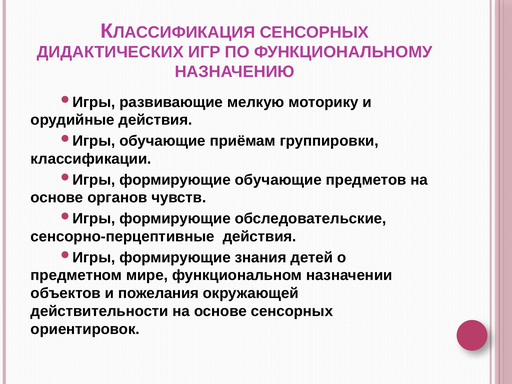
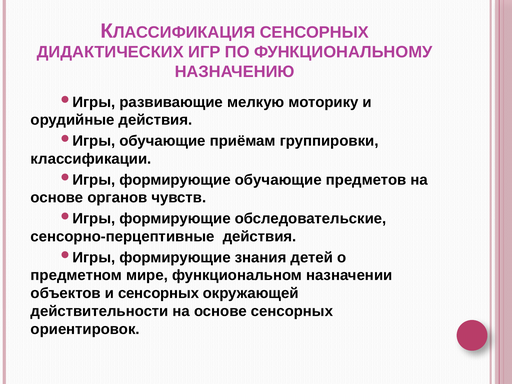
и пожелания: пожелания -> сенсорных (159, 293)
